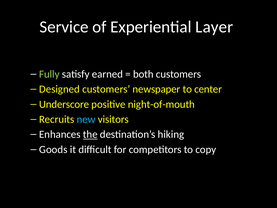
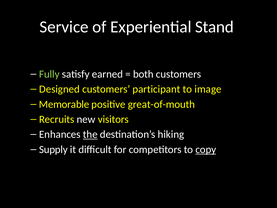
Layer: Layer -> Stand (214, 27)
newspaper: newspaper -> participant (156, 89)
center: center -> image (208, 89)
Underscore: Underscore -> Memorable (64, 104)
night-of-mouth: night-of-mouth -> great-of-mouth (161, 104)
new colour: light blue -> white (86, 119)
Goods: Goods -> Supply (53, 149)
copy underline: none -> present (206, 149)
